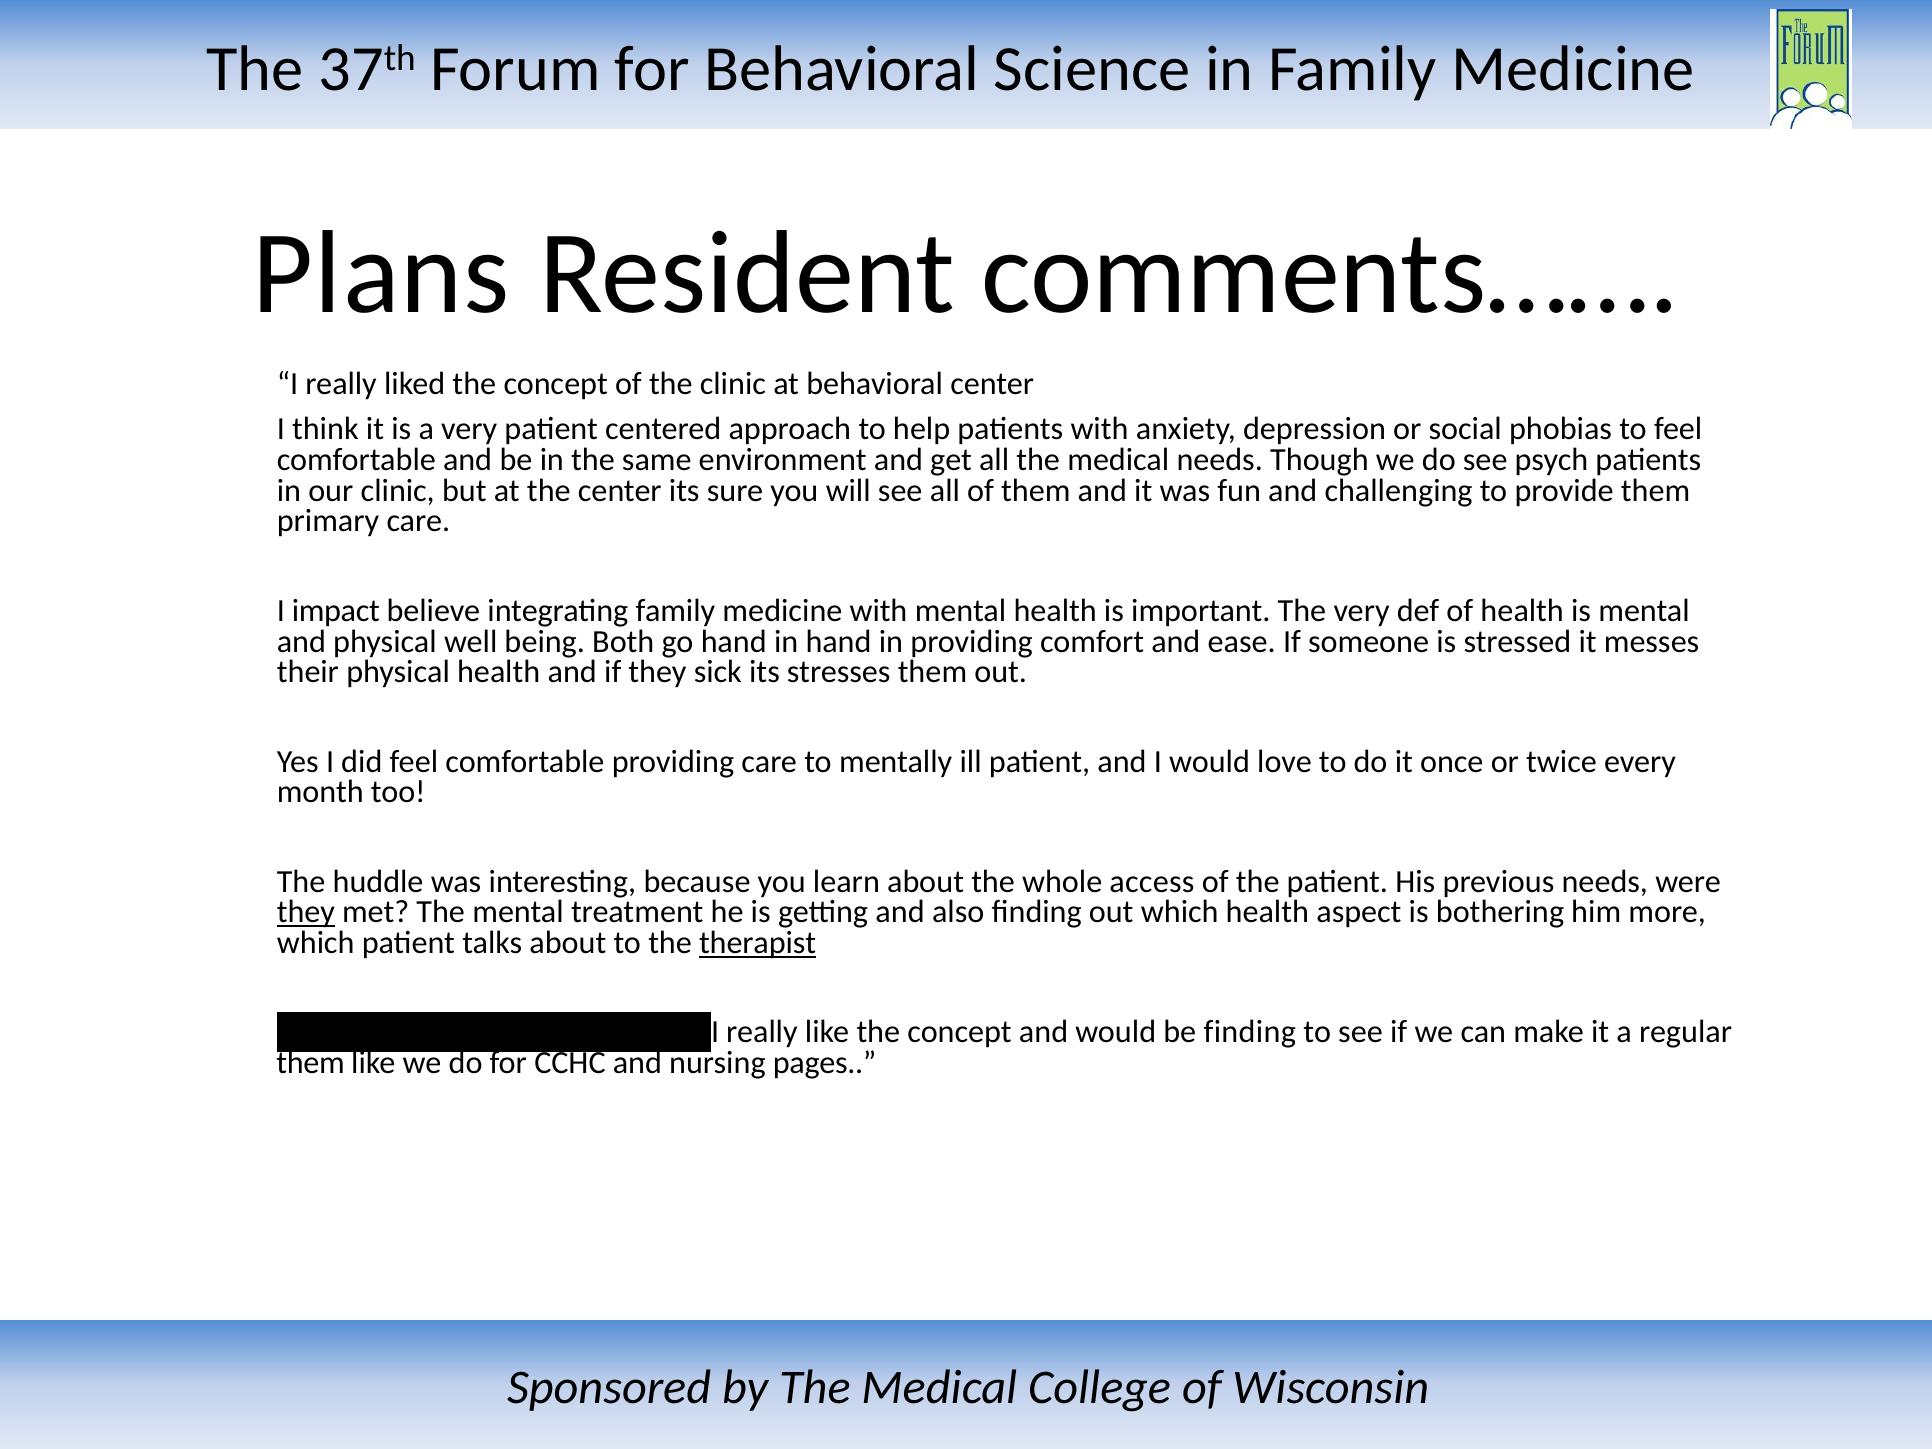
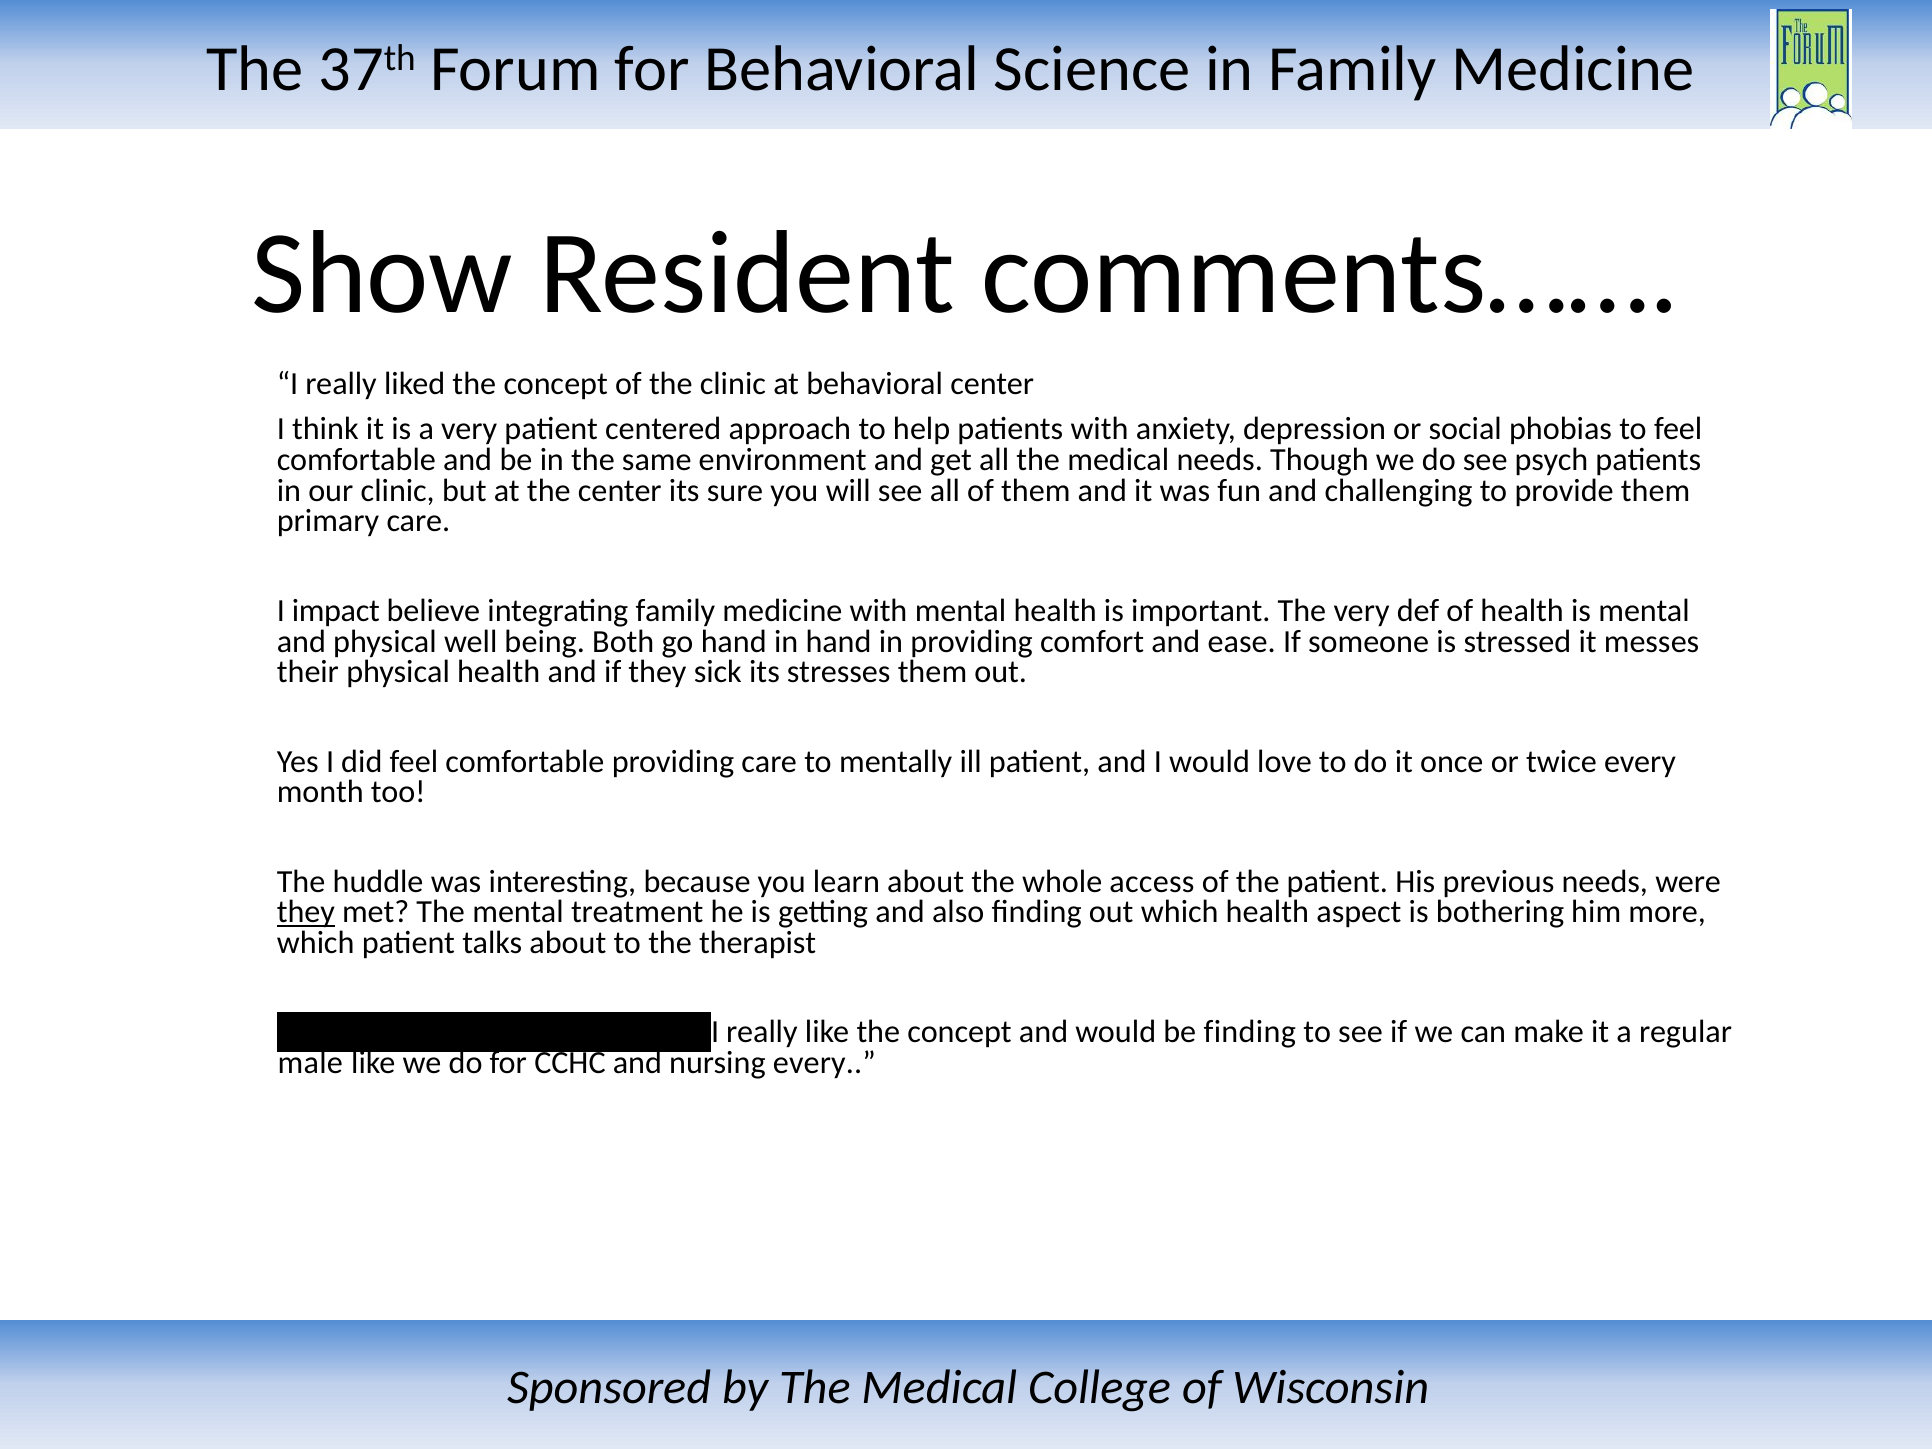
Plans: Plans -> Show (382, 274)
therapist underline: present -> none (758, 943)
them: them -> male (310, 1063)
nursing pages: pages -> every (824, 1063)
